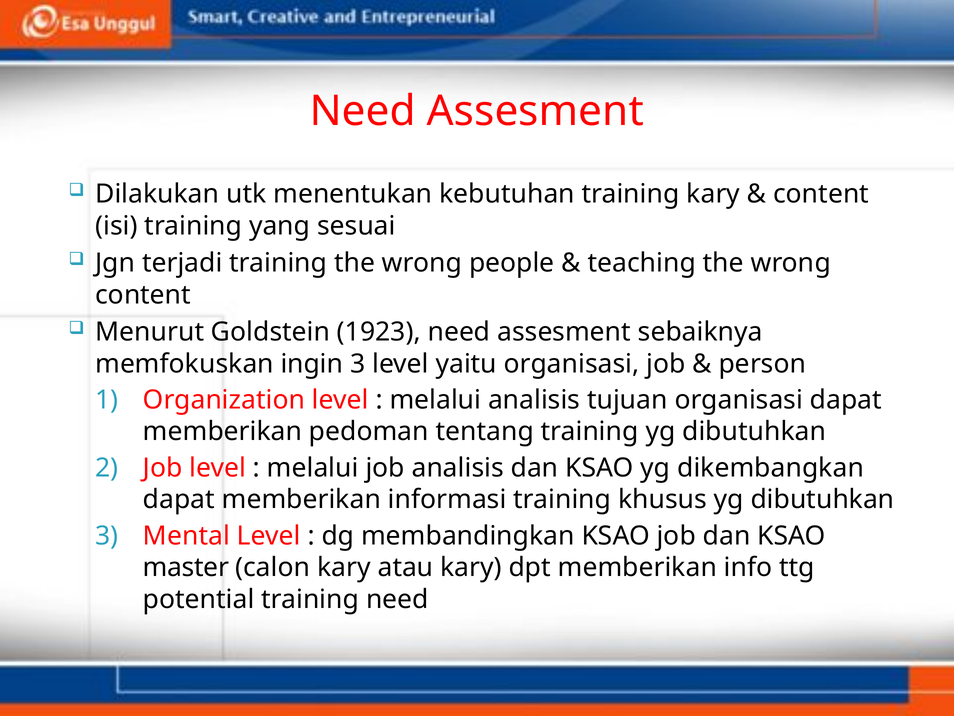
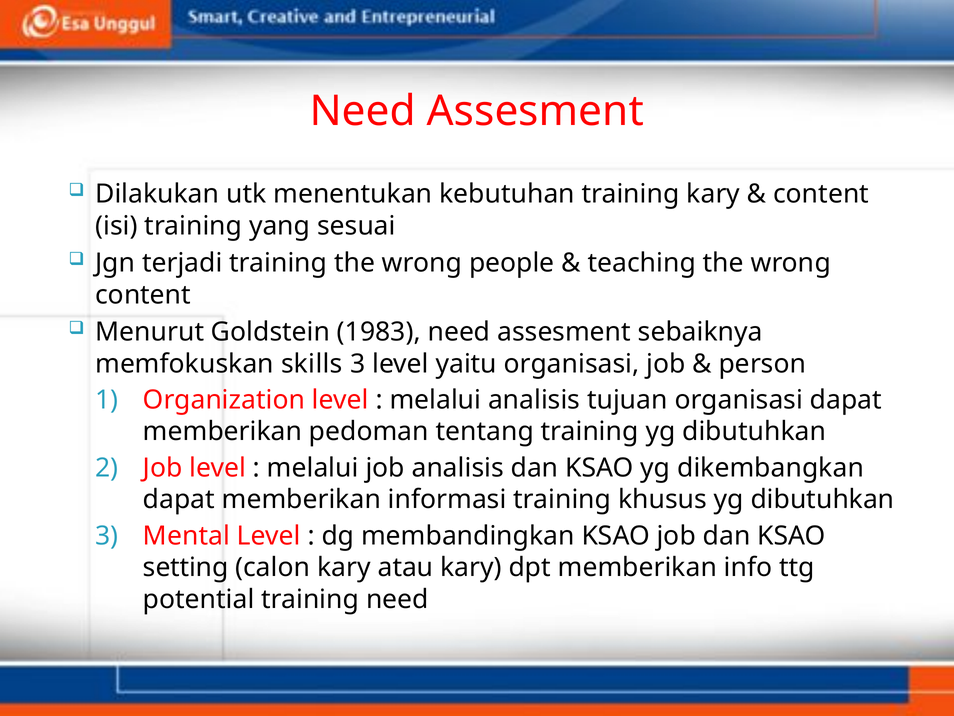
1923: 1923 -> 1983 (379, 332)
ingin: ingin -> skills (312, 364)
master: master -> setting (186, 567)
